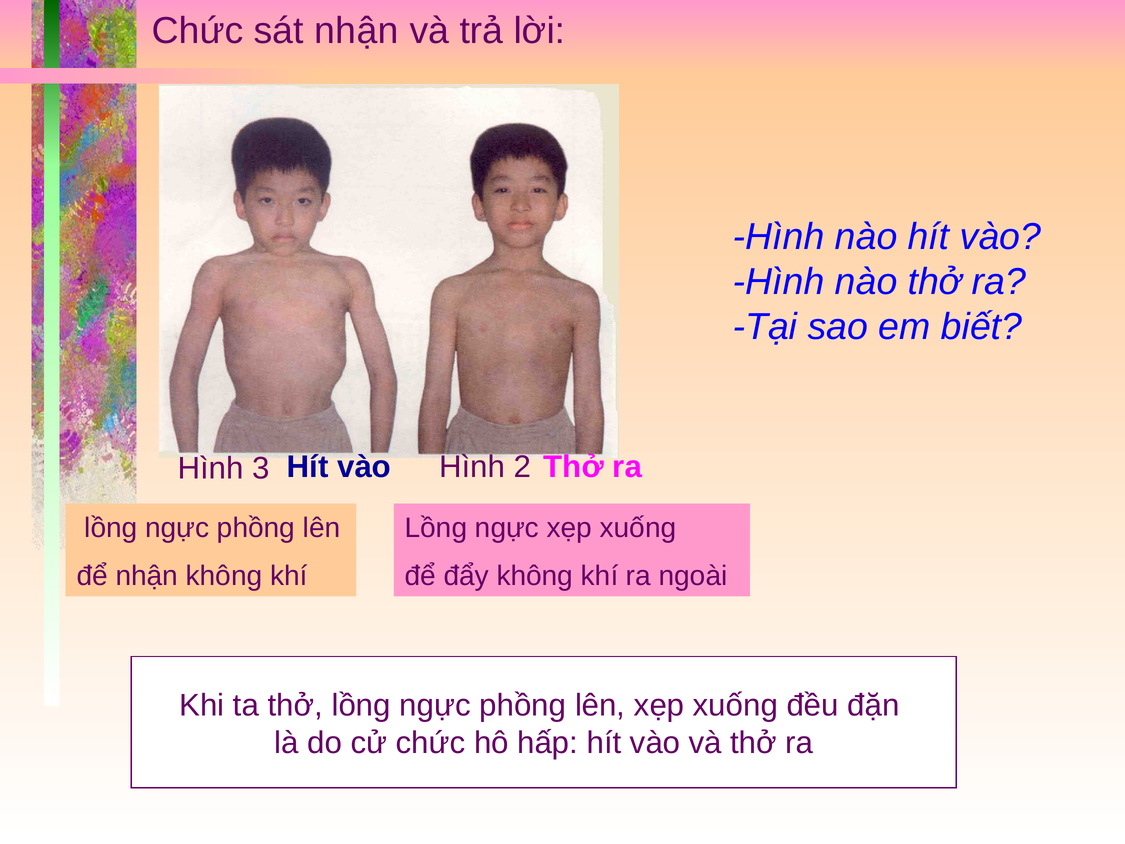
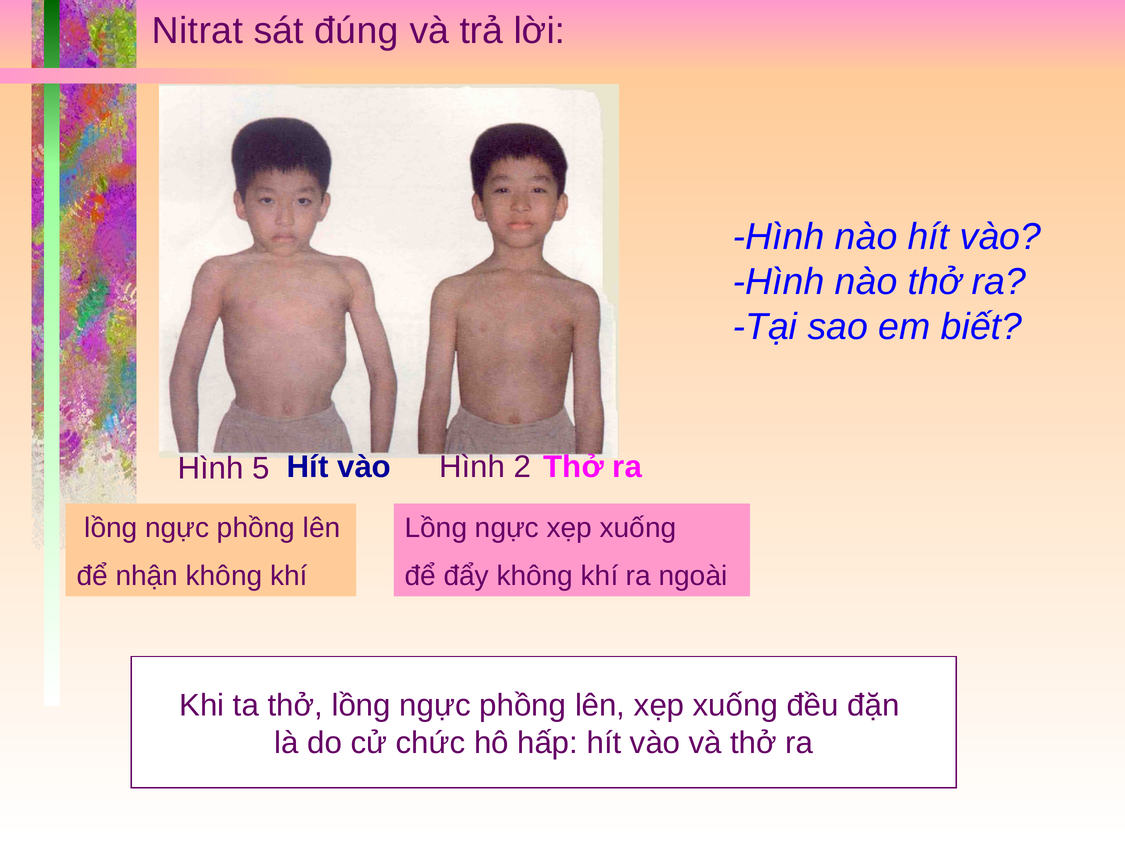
Chức: Chức -> Nitrat (197, 31)
sát nhận: nhận -> đúng (356, 31)
3: 3 -> 5 (261, 468)
